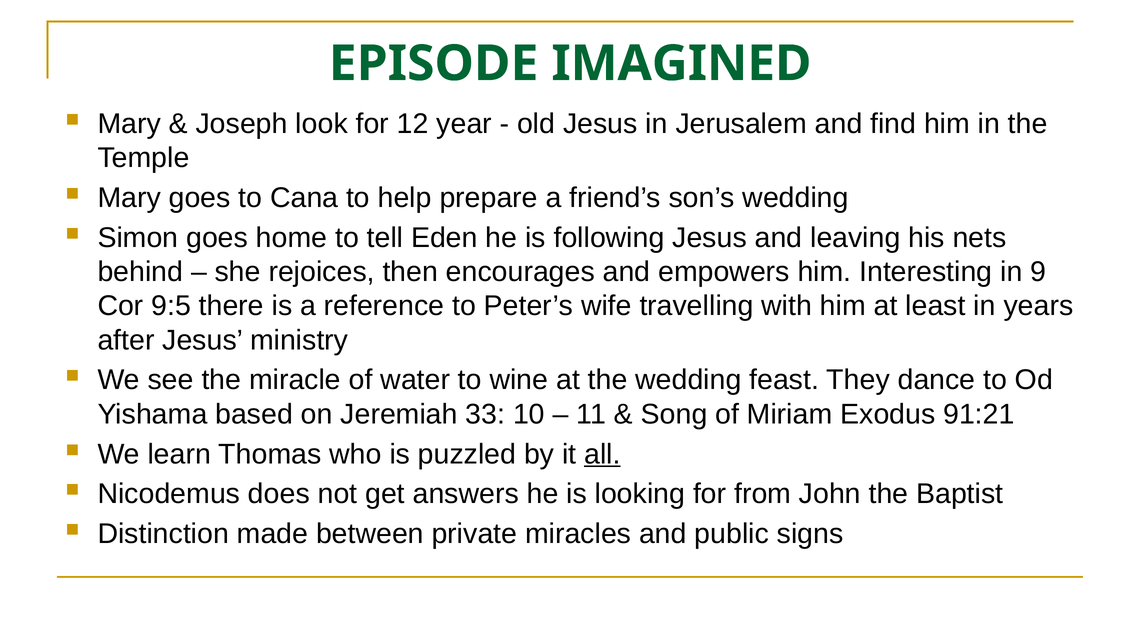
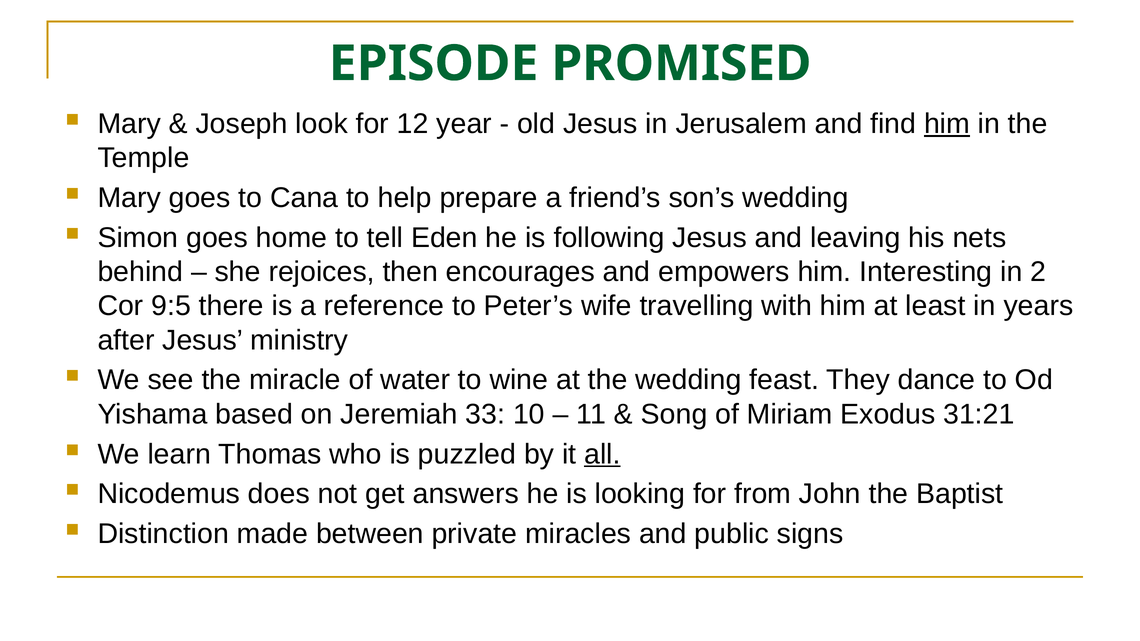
IMAGINED: IMAGINED -> PROMISED (681, 64)
him underline: none -> present (947, 124)
9: 9 -> 2 (1038, 272)
91:21: 91:21 -> 31:21 (979, 414)
